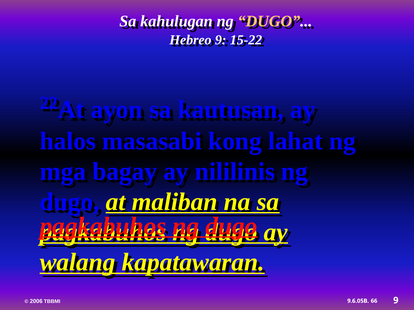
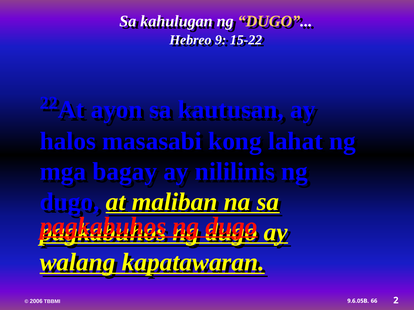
66 9: 9 -> 2 (396, 301)
